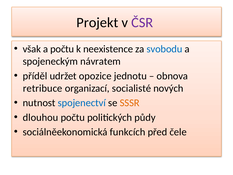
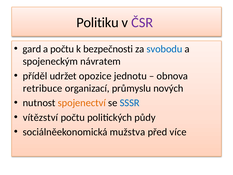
Projekt: Projekt -> Politiku (98, 23)
však: však -> gard (32, 49)
neexistence: neexistence -> bezpečnosti (108, 49)
socialisté: socialisté -> průmyslu (131, 88)
spojenectví colour: blue -> orange (82, 103)
SSSR colour: orange -> blue (130, 103)
dlouhou: dlouhou -> vítězství (40, 117)
funkcích: funkcích -> mužstva (127, 132)
čele: čele -> více (178, 132)
